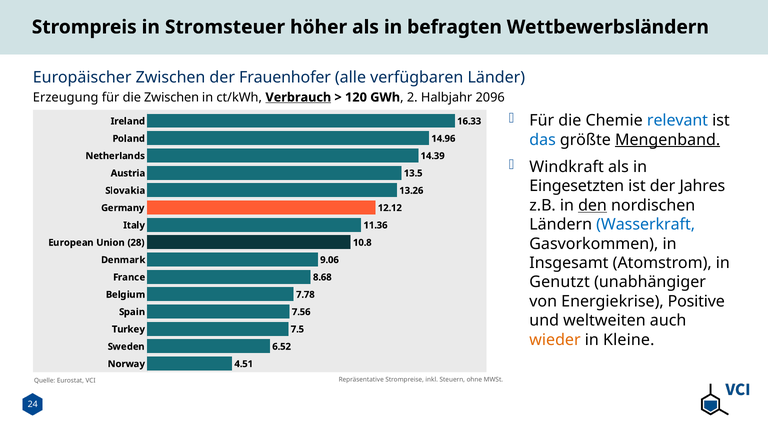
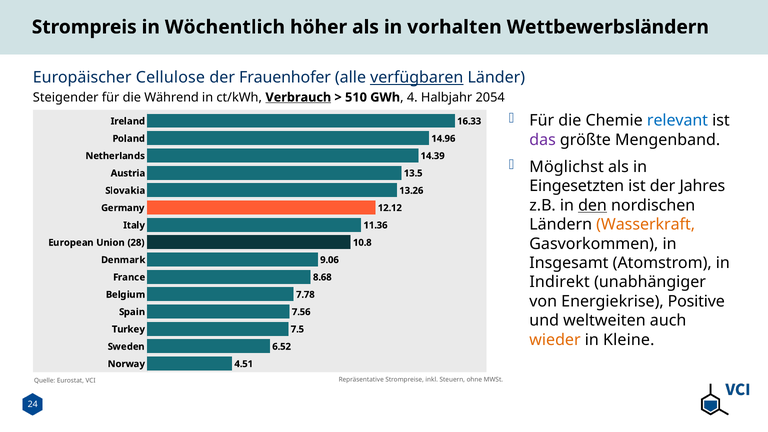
Stromsteuer: Stromsteuer -> Wöchentlich (225, 27)
befragten: befragten -> vorhalten (454, 27)
Europäischer Zwischen: Zwischen -> Cellulose (170, 78)
verfügbaren underline: none -> present (417, 78)
Erzeugung: Erzeugung -> Steigender (66, 97)
die Zwischen: Zwischen -> Während (172, 97)
120: 120 -> 510 (356, 97)
2: 2 -> 4 (412, 97)
2096: 2096 -> 2054 (490, 97)
das colour: blue -> purple (543, 140)
Mengenband underline: present -> none (668, 140)
Windkraft: Windkraft -> Möglichst (567, 167)
Wasserkraft colour: blue -> orange (646, 225)
Genutzt: Genutzt -> Indirekt (560, 282)
